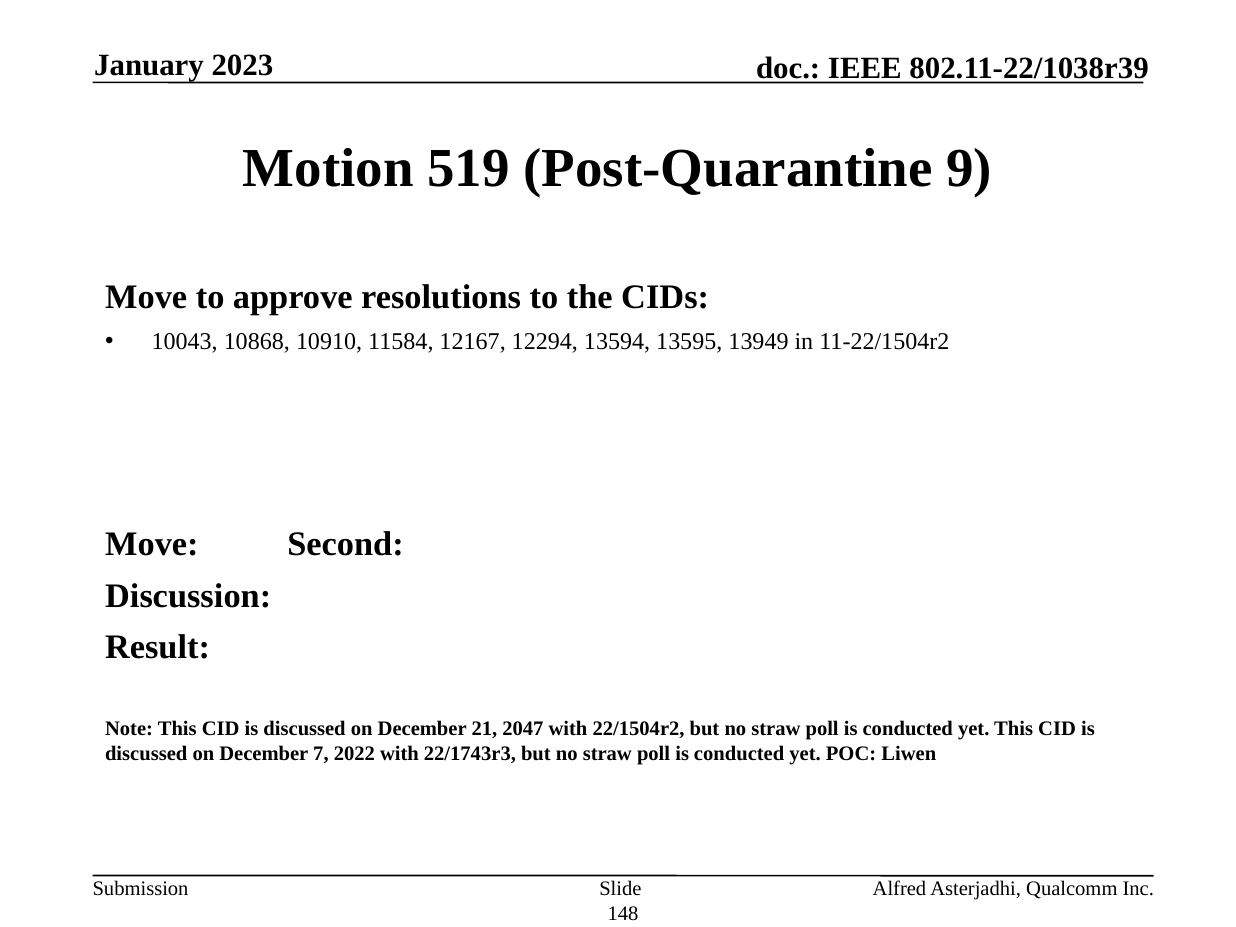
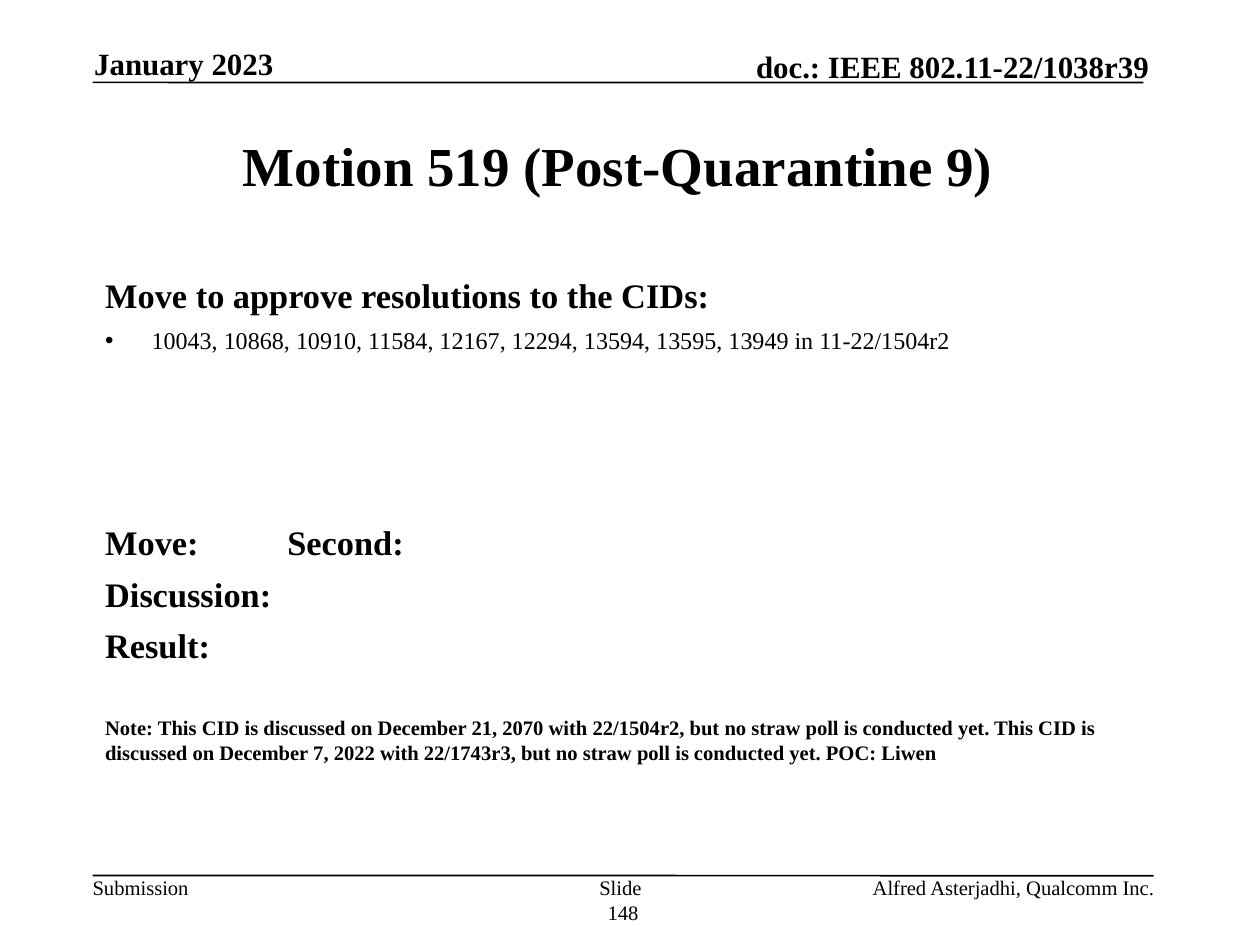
2047: 2047 -> 2070 (523, 729)
